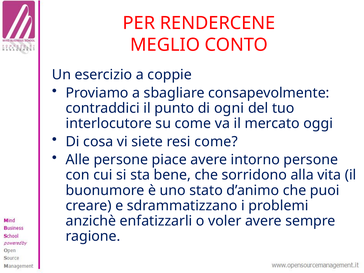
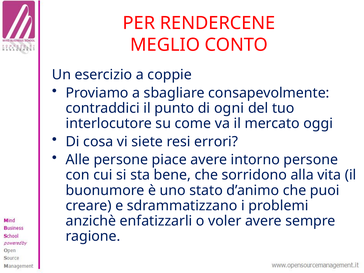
resi come: come -> errori (216, 142)
